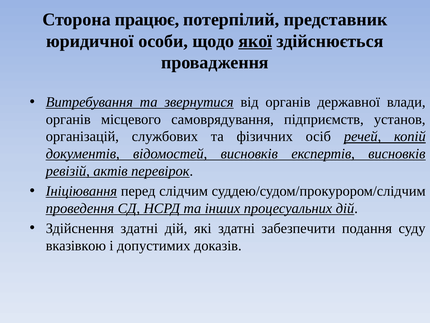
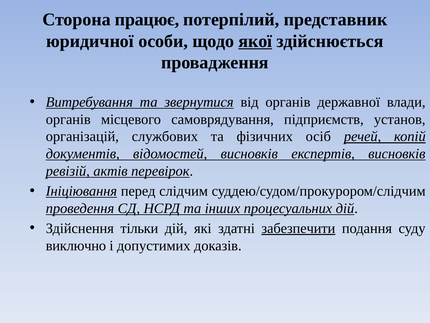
Здійснення здатні: здатні -> тільки (139, 228)
забезпечити underline: none -> present (298, 228)
вказівкою: вказівкою -> виключно (76, 245)
